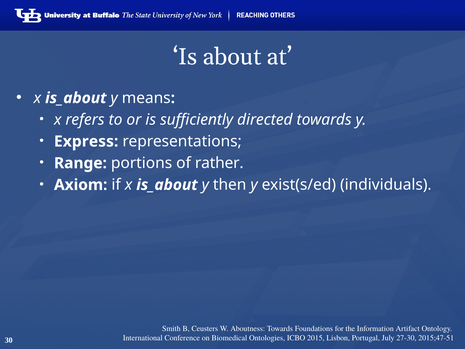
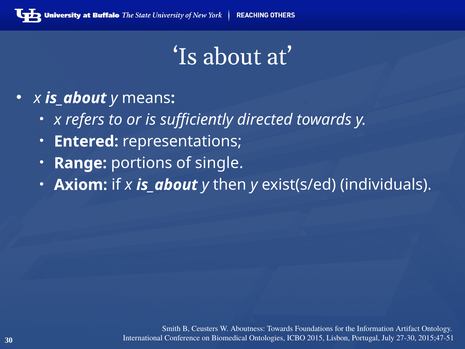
Express: Express -> Entered (86, 141)
rather: rather -> single (219, 163)
